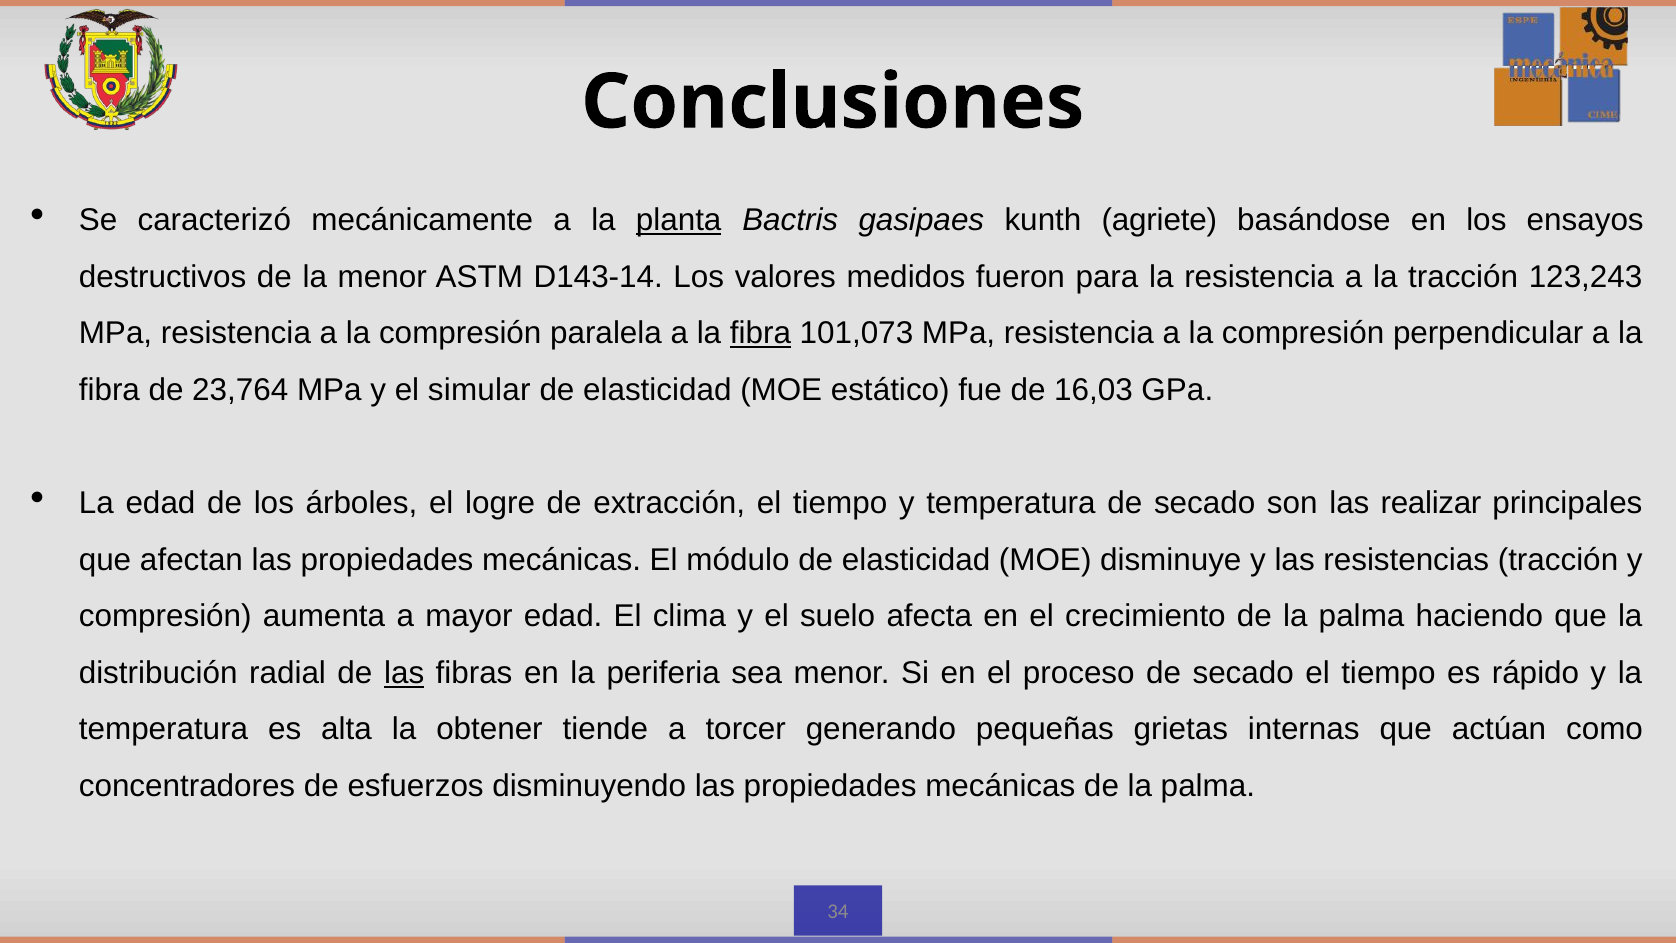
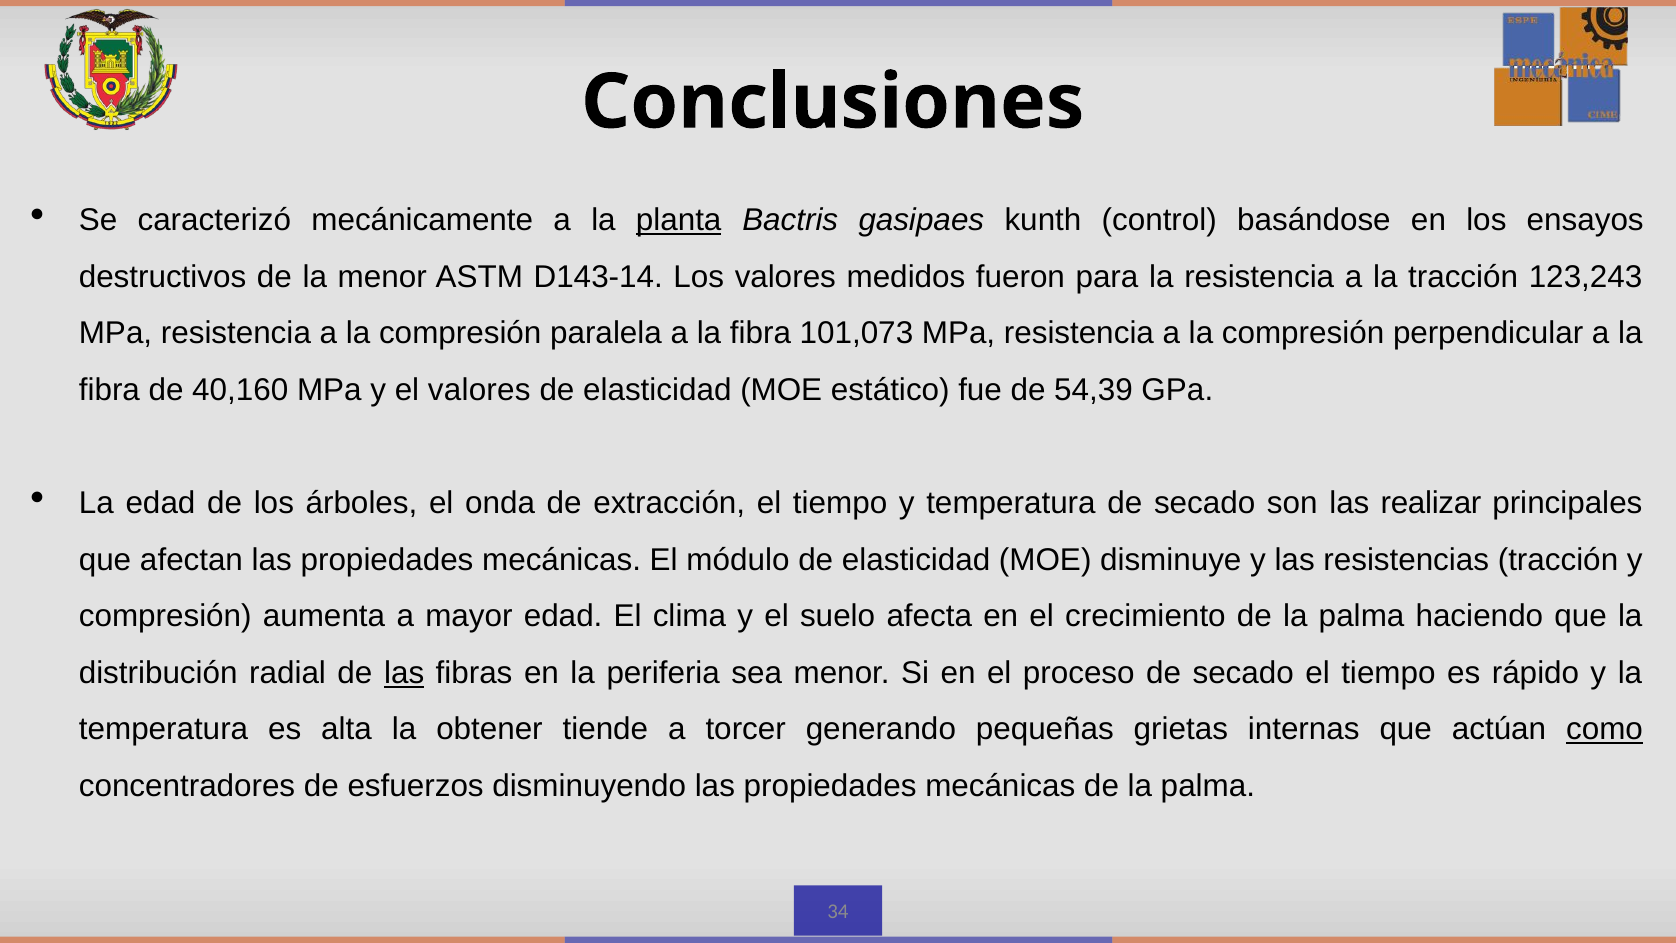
agriete: agriete -> control (1159, 220)
fibra underline: present -> none (760, 333)
23,764: 23,764 -> 40,160 (240, 390)
el simular: simular -> valores (479, 390)
16,03: 16,03 -> 54,39 (1093, 390)
logre: logre -> onda (500, 503)
como underline: none -> present (1605, 729)
